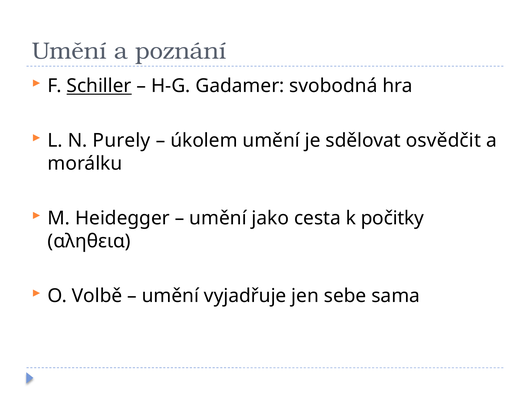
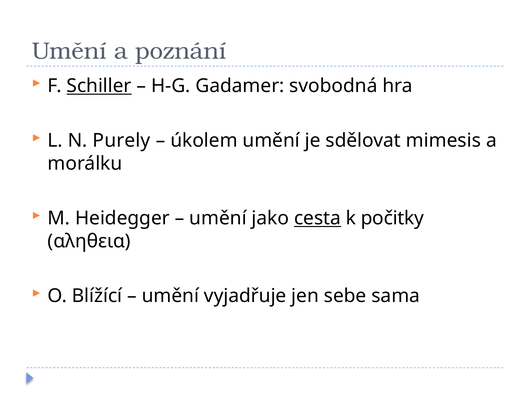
osvědčit: osvědčit -> mimesis (443, 141)
cesta underline: none -> present (317, 219)
Volbě: Volbě -> Blížící (97, 296)
